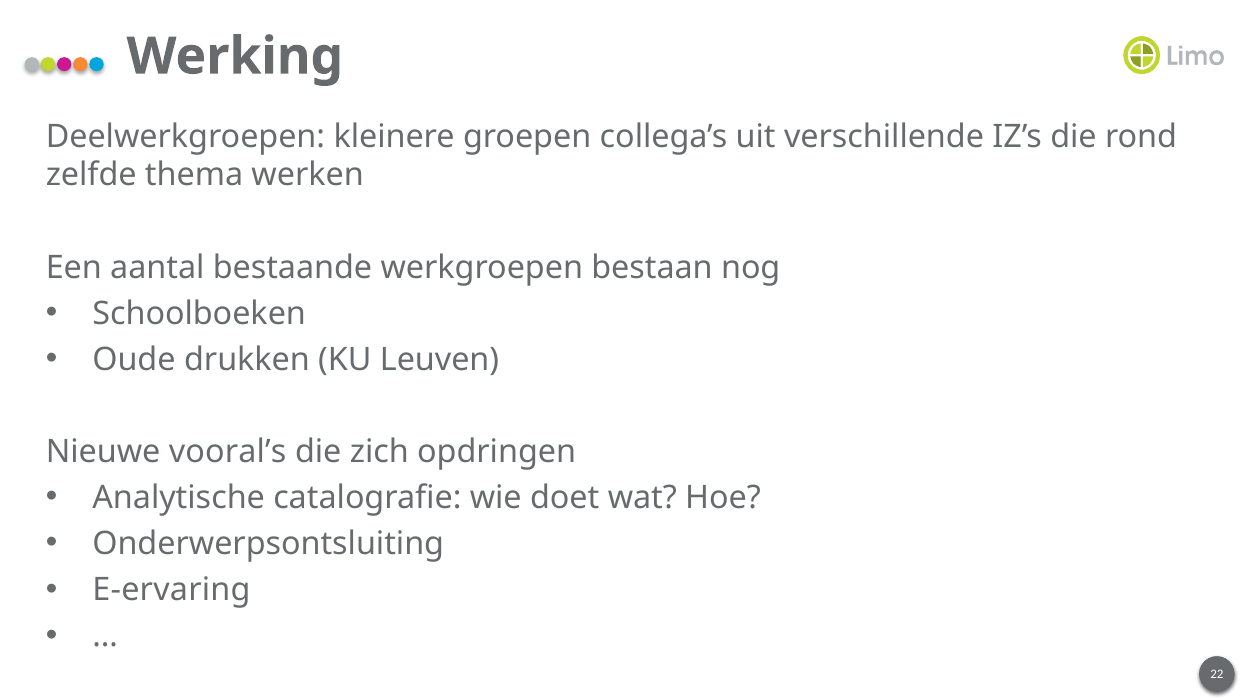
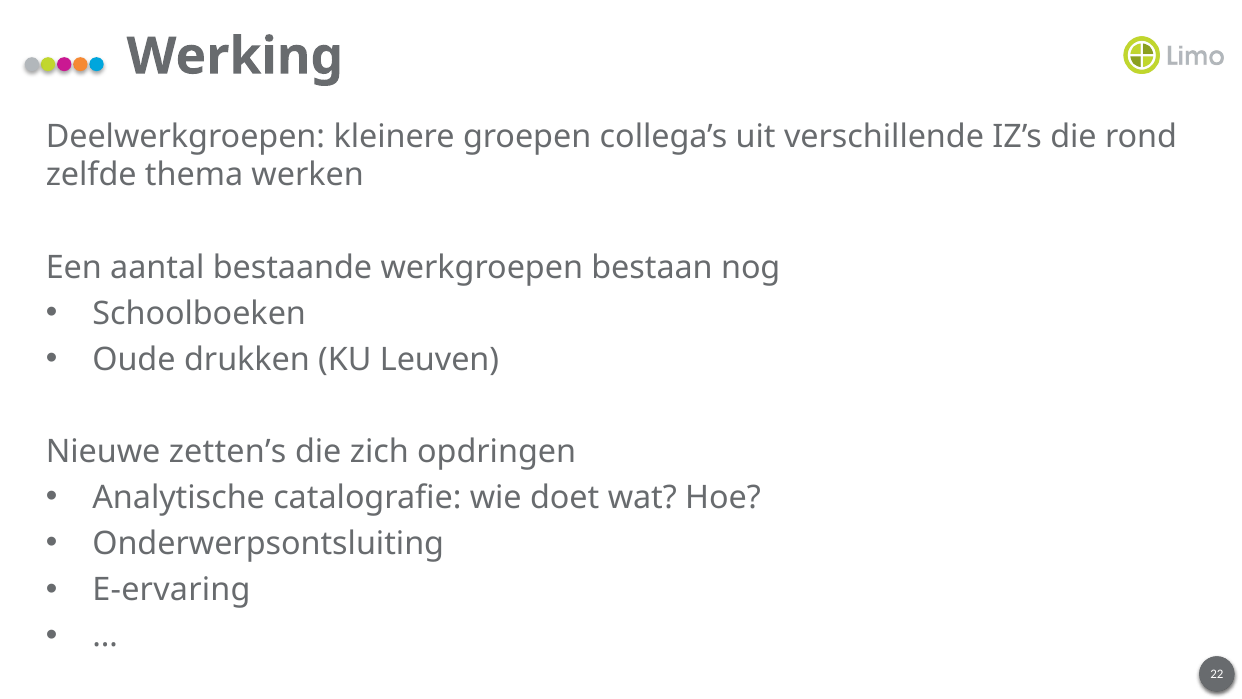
vooral’s: vooral’s -> zetten’s (228, 451)
